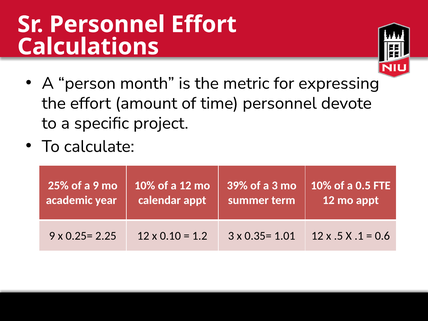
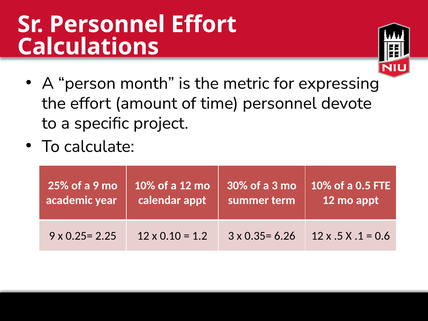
39%: 39% -> 30% (237, 186)
1.01: 1.01 -> 6.26 (285, 236)
